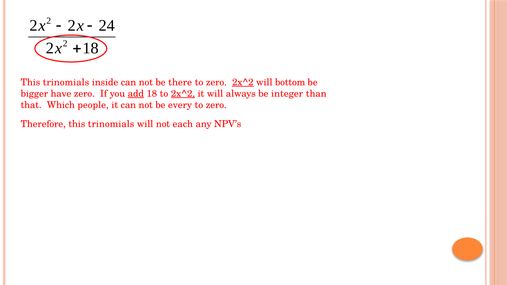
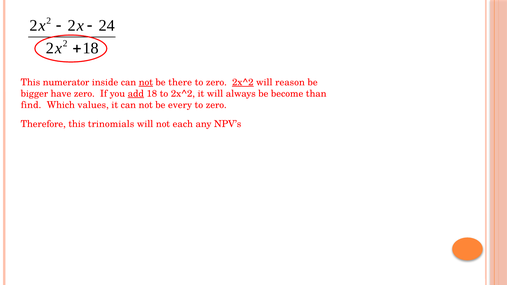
trinomials: trinomials -> numerator (66, 82)
not underline: none -> present (146, 82)
bottom: bottom -> reason (290, 82)
2x^2 underline: present -> none (183, 94)
integer: integer -> become (287, 94)
that: that -> find (31, 105)
people: people -> values (93, 105)
